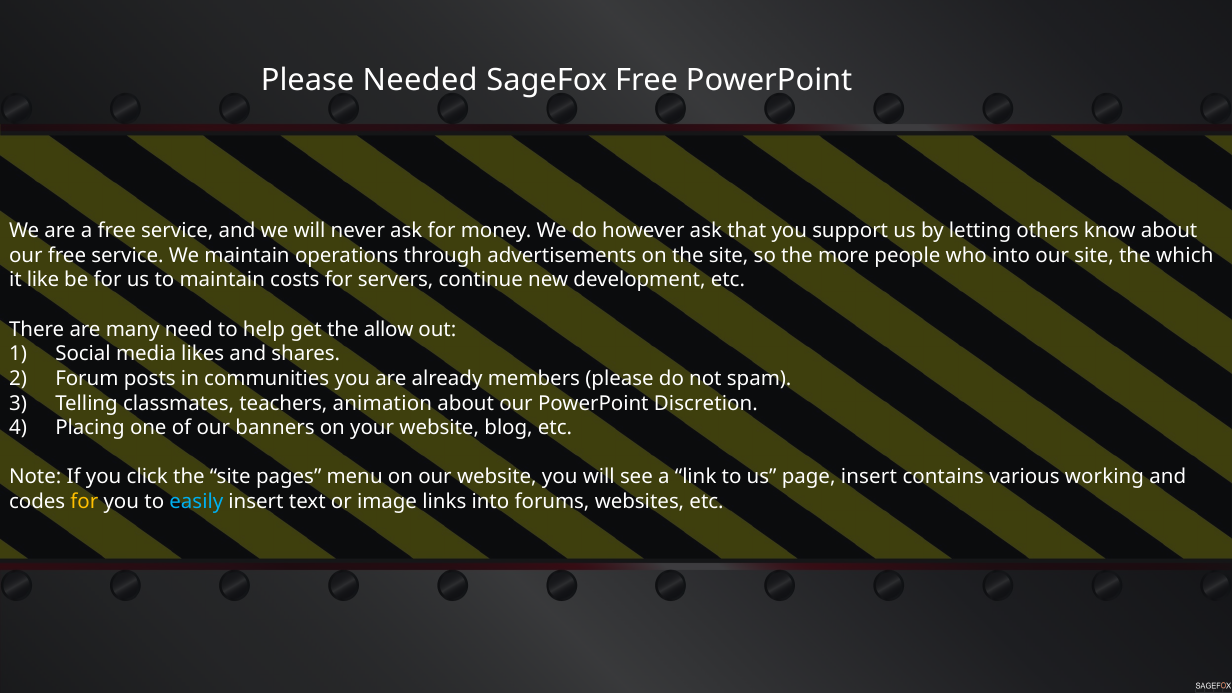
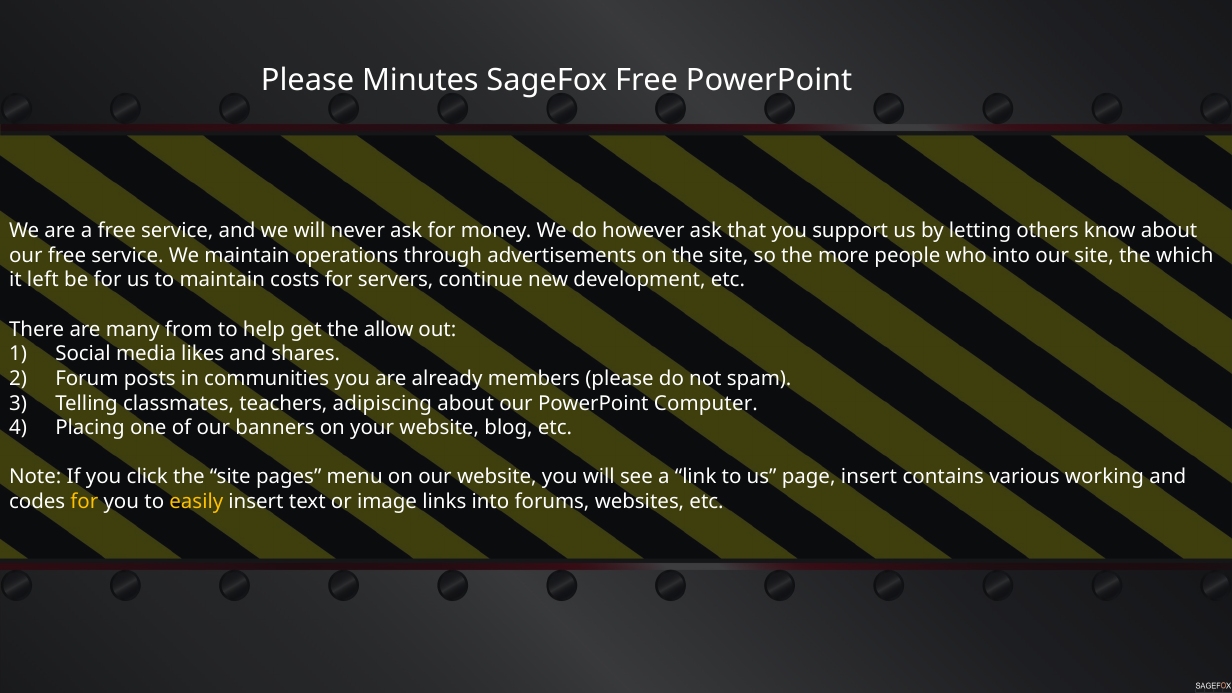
Needed: Needed -> Minutes (420, 81)
like: like -> left (43, 280)
need: need -> from (189, 329)
animation: animation -> adipiscing (382, 403)
Discretion: Discretion -> Computer (706, 403)
easily colour: light blue -> yellow (196, 502)
